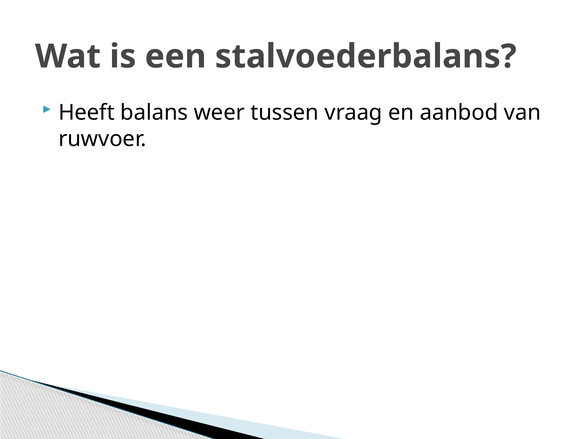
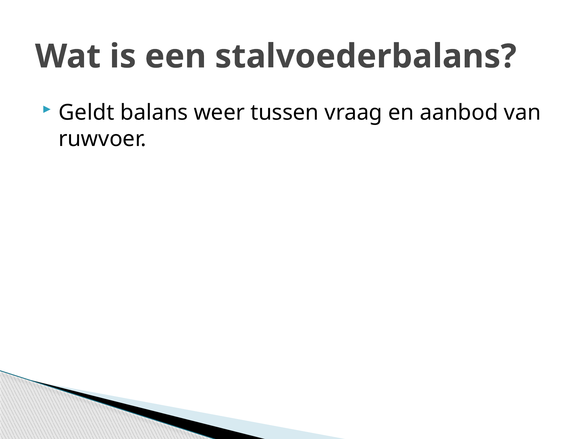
Heeft: Heeft -> Geldt (86, 112)
